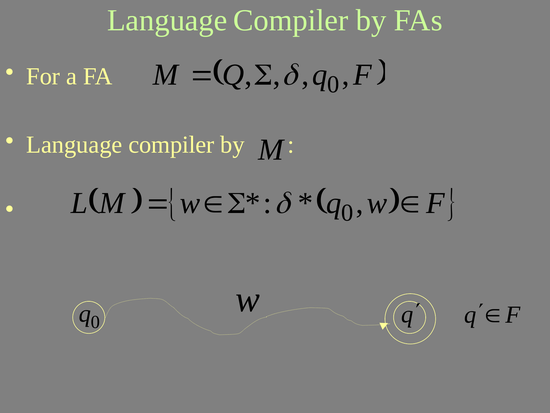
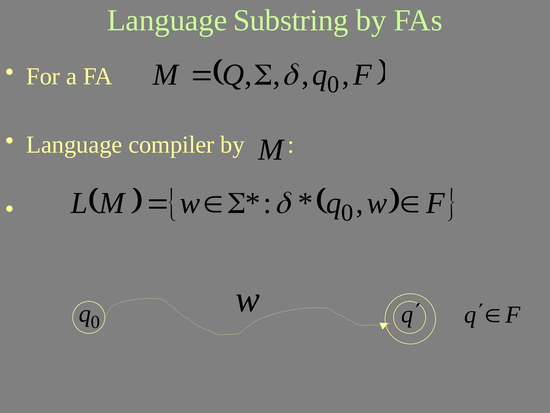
Compiler: Compiler -> Substring (291, 20)
